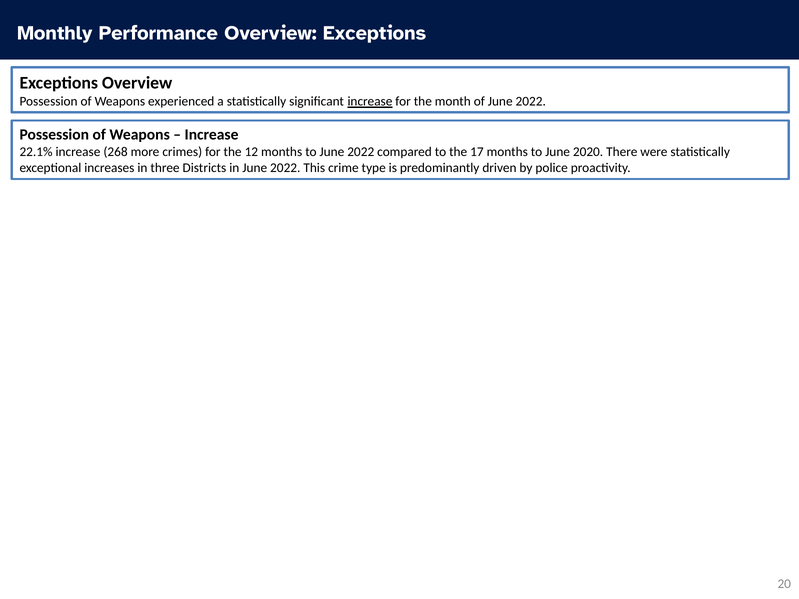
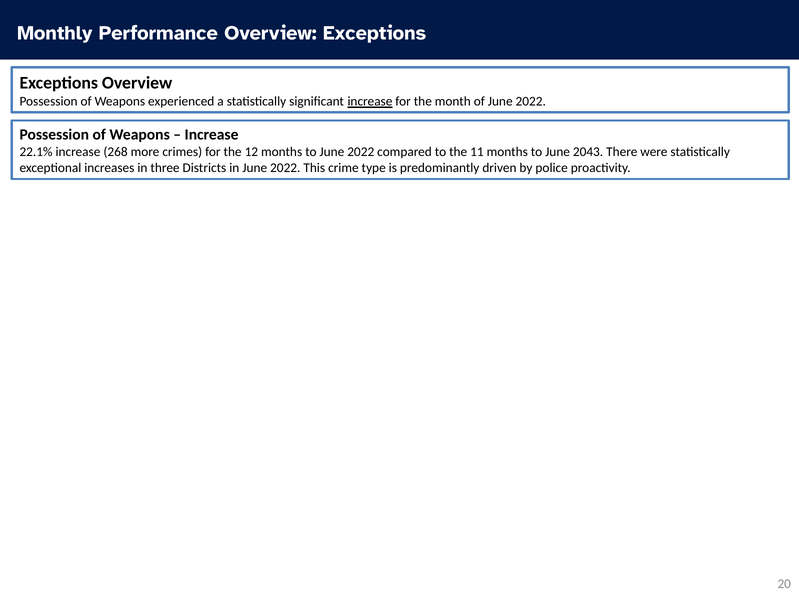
17: 17 -> 11 (477, 152)
2020: 2020 -> 2043 (588, 152)
